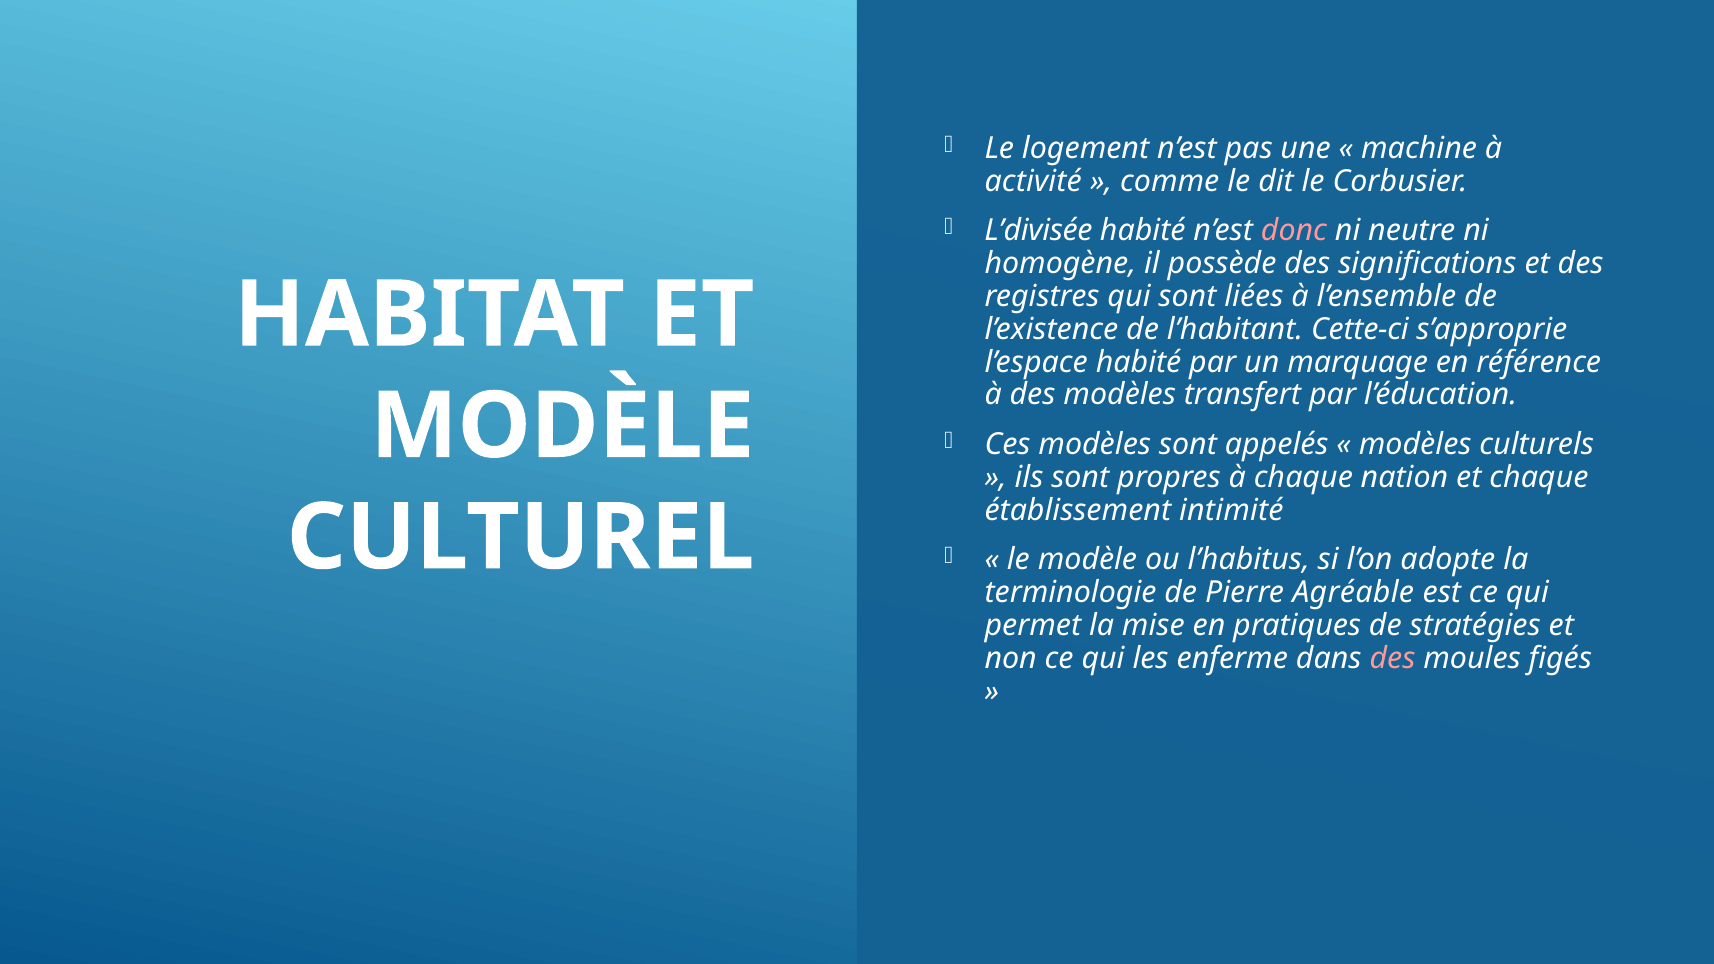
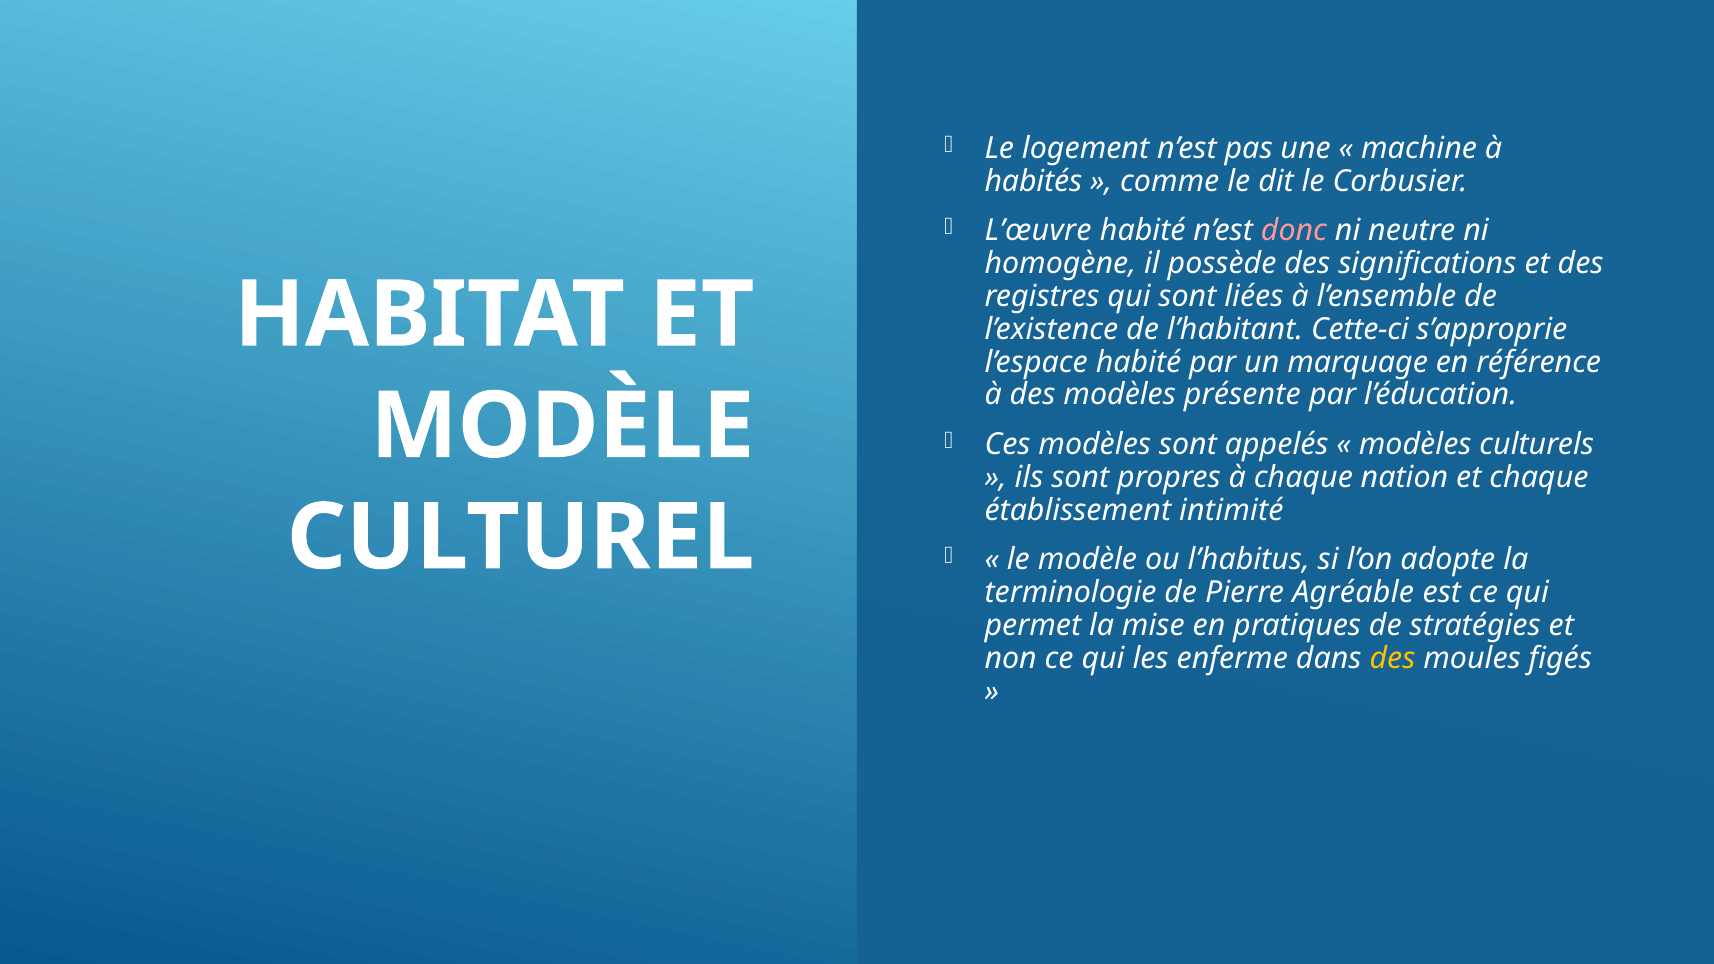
activité: activité -> habités (1033, 181)
L’divisée: L’divisée -> L’œuvre (1038, 231)
transfert: transfert -> présente (1242, 395)
des colour: pink -> yellow (1393, 658)
